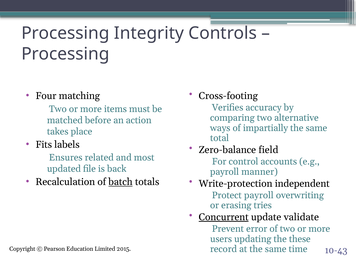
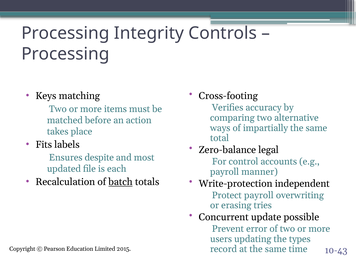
Four: Four -> Keys (46, 96)
field: field -> legal (269, 150)
related: related -> despite (99, 158)
back: back -> each (117, 169)
Concurrent underline: present -> none (224, 217)
validate: validate -> possible (301, 217)
these: these -> types (300, 239)
